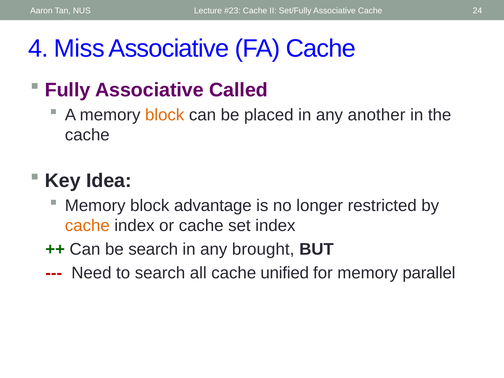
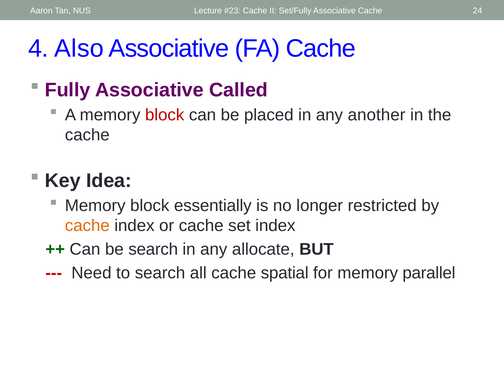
Miss: Miss -> Also (79, 48)
block colour: orange -> red (165, 115)
advantage: advantage -> essentially (213, 206)
brought: brought -> allocate (263, 249)
unified: unified -> spatial (285, 273)
